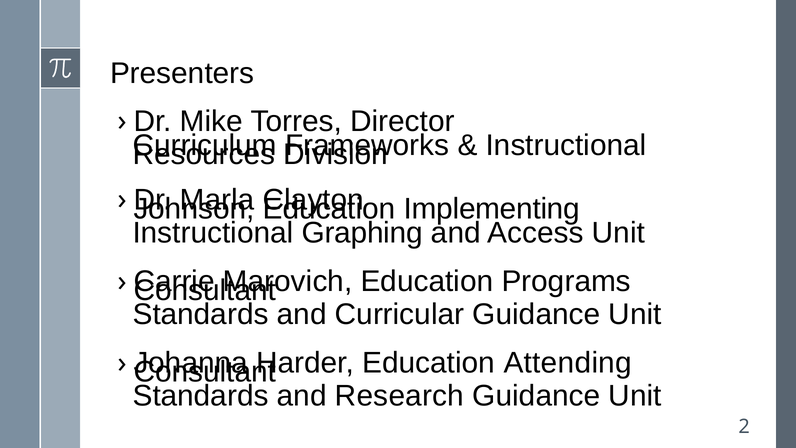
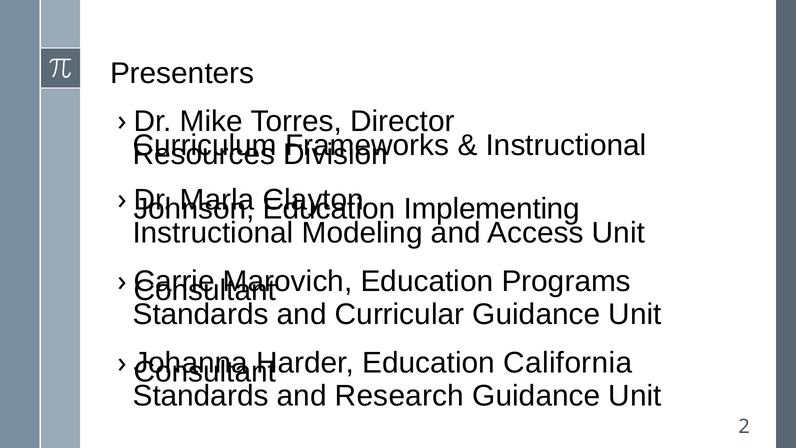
Graphing: Graphing -> Modeling (362, 233)
Attending: Attending -> California (568, 363)
